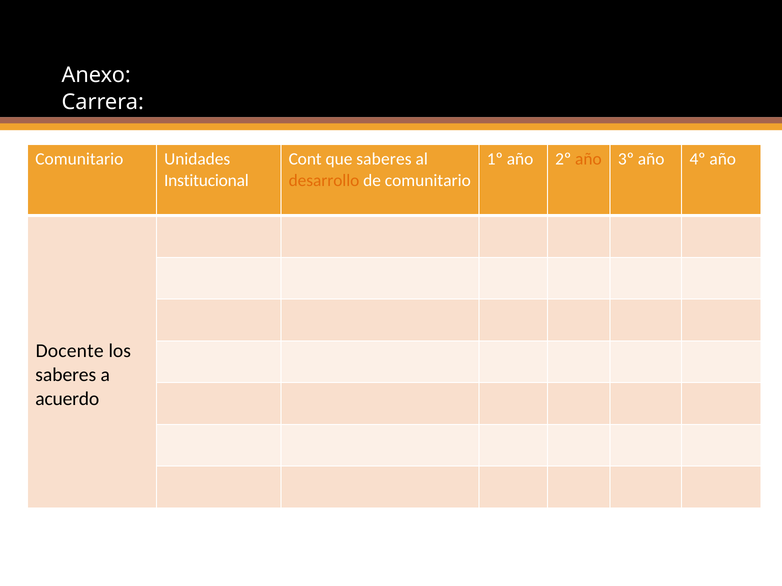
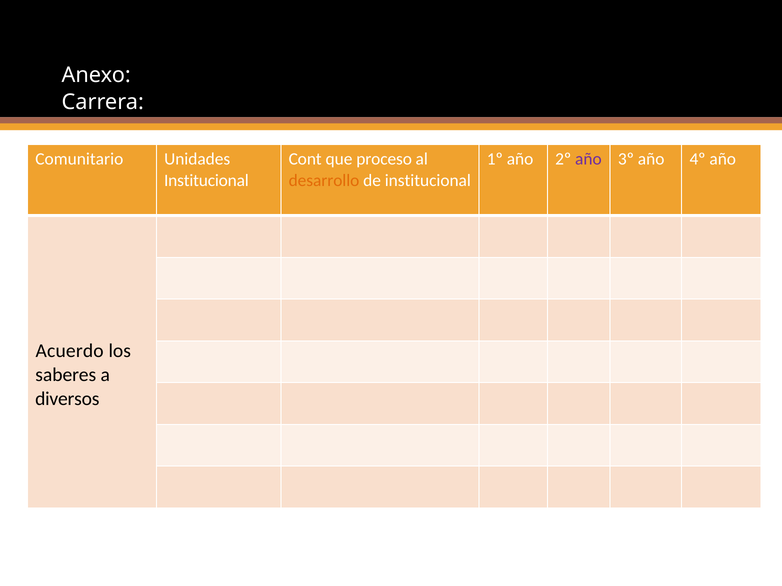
que saberes: saberes -> proceso (384, 159)
año colour: orange -> purple (588, 159)
de comunitario: comunitario -> institucional (428, 181)
Docente: Docente -> Acuerdo (70, 351)
acuerdo: acuerdo -> diversos (67, 399)
